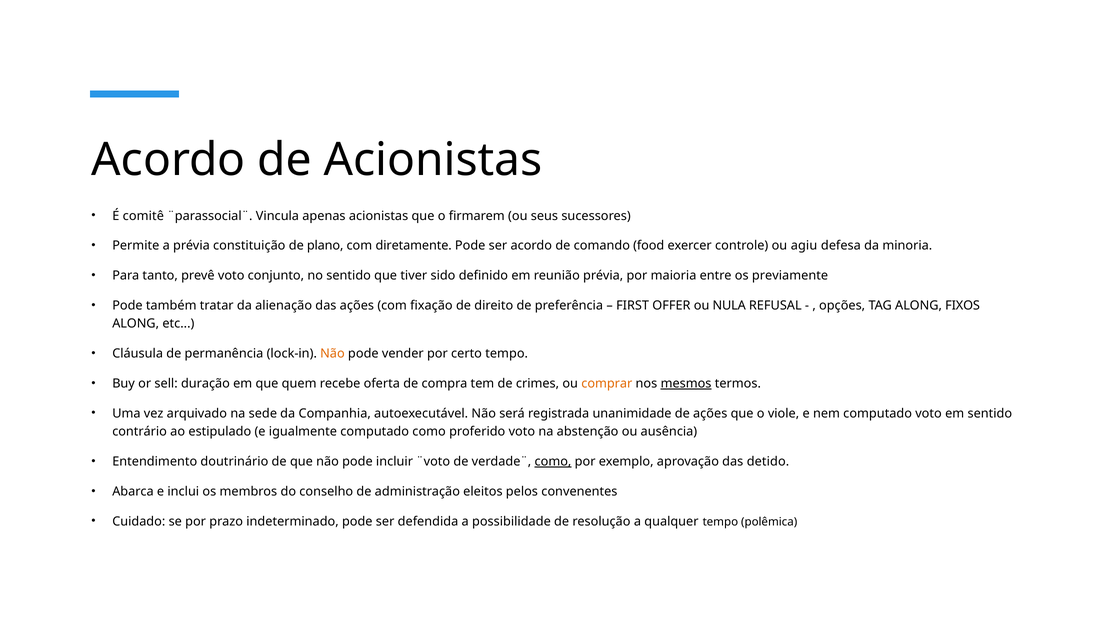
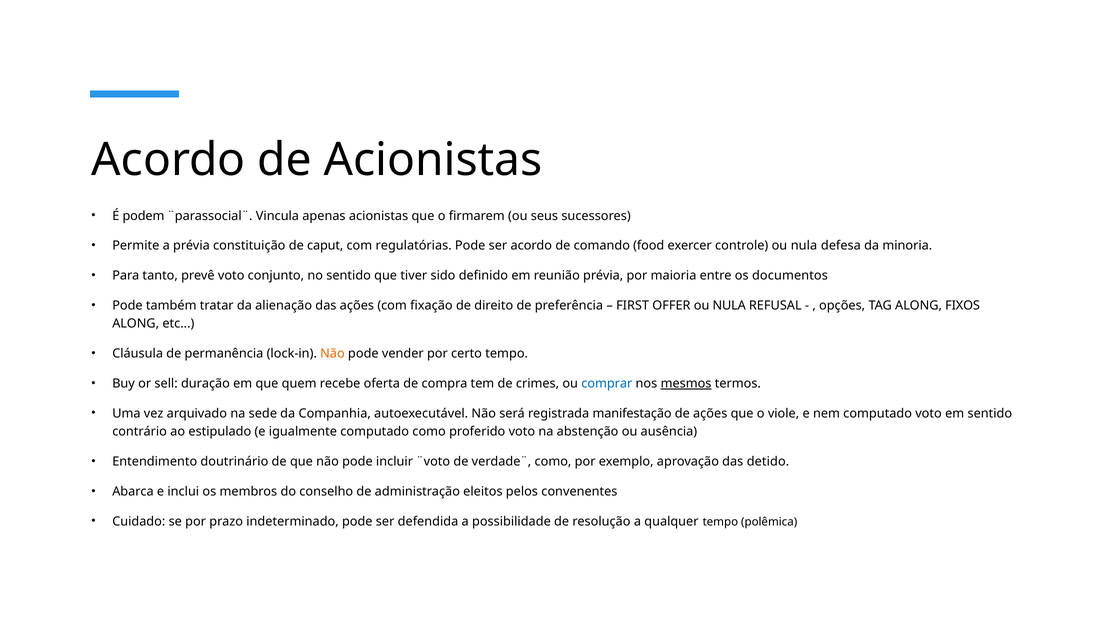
comitê: comitê -> podem (143, 216)
plano: plano -> caput (325, 246)
diretamente: diretamente -> regulatórias (414, 246)
controle ou agiu: agiu -> nula (804, 246)
previamente: previamente -> documentos (790, 276)
comprar colour: orange -> blue (607, 383)
unanimidade: unanimidade -> manifestação (632, 413)
como underline: present -> none (553, 461)
